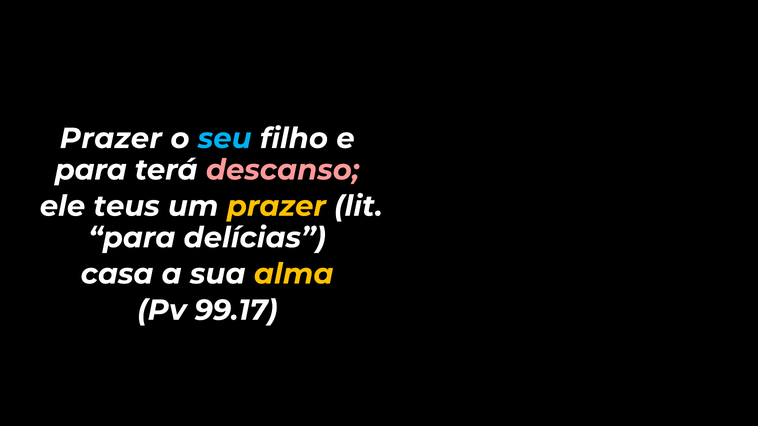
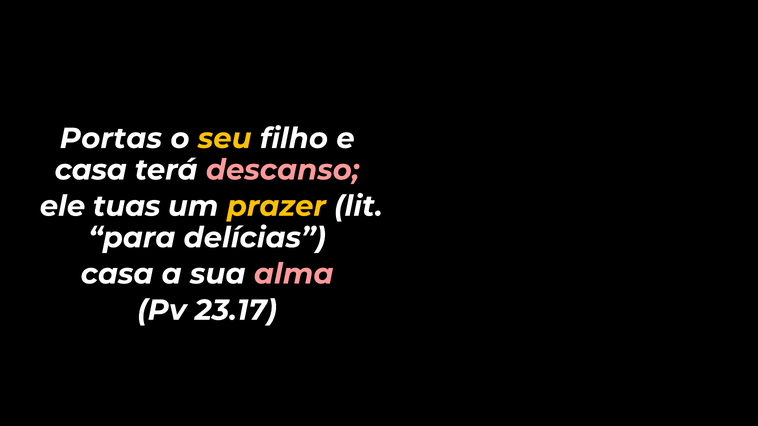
Prazer: Prazer -> Portas (111, 139)
seu colour: light blue -> yellow (225, 139)
para: para -> casa (91, 170)
teus: teus -> tuas (127, 206)
alma colour: yellow -> pink (294, 274)
99.17: 99.17 -> 23.17 (236, 311)
